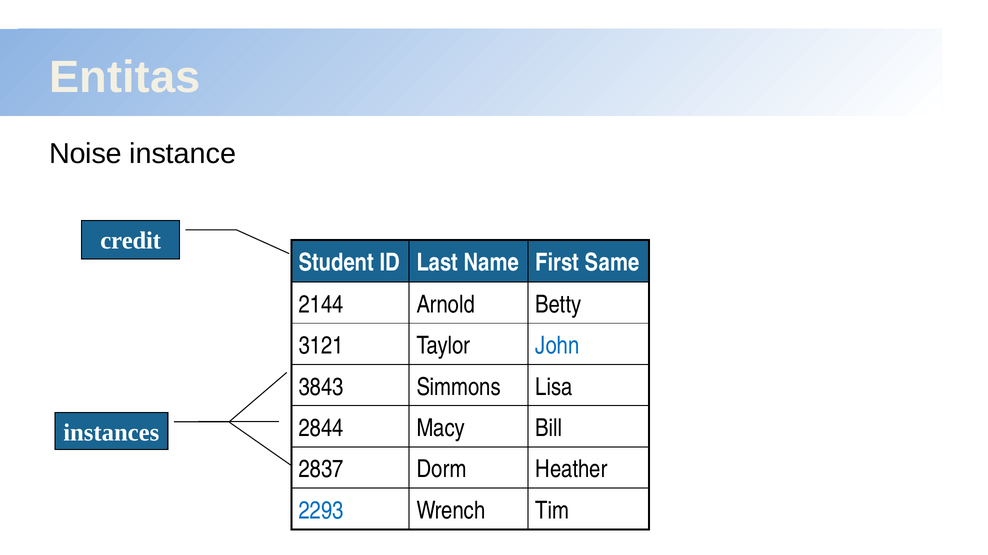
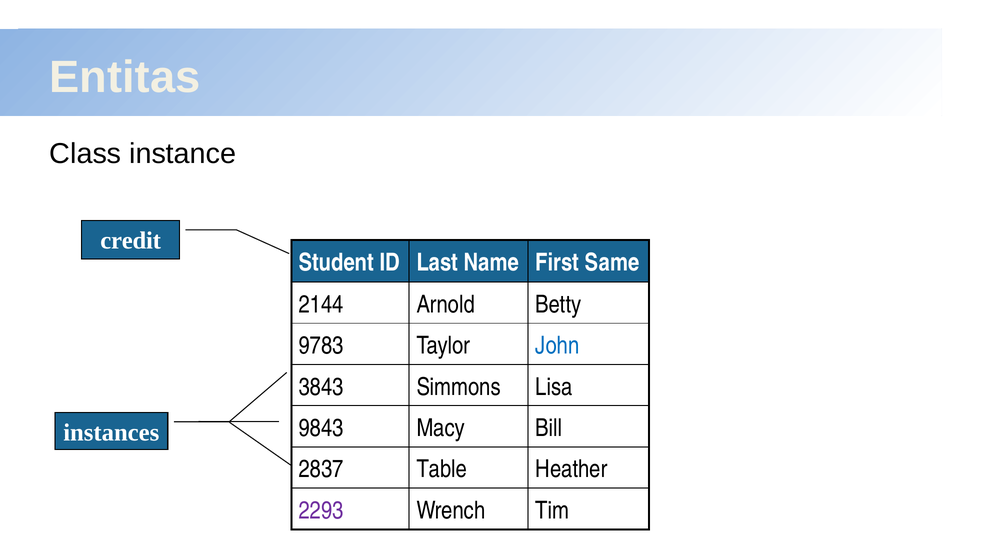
Noise: Noise -> Class (85, 154)
3121: 3121 -> 9783 (321, 346)
2844: 2844 -> 9843 (321, 429)
Dorm: Dorm -> Table (442, 470)
2293 colour: blue -> purple (321, 511)
